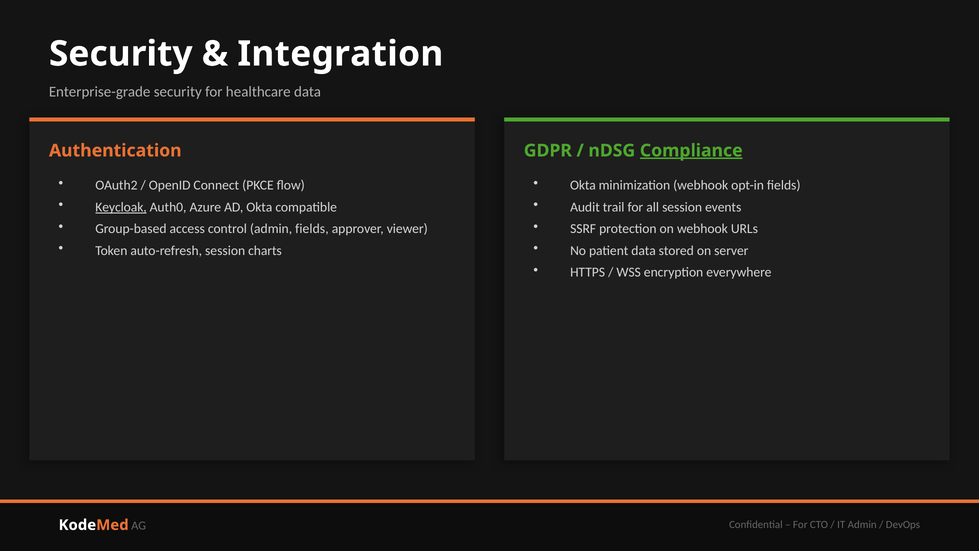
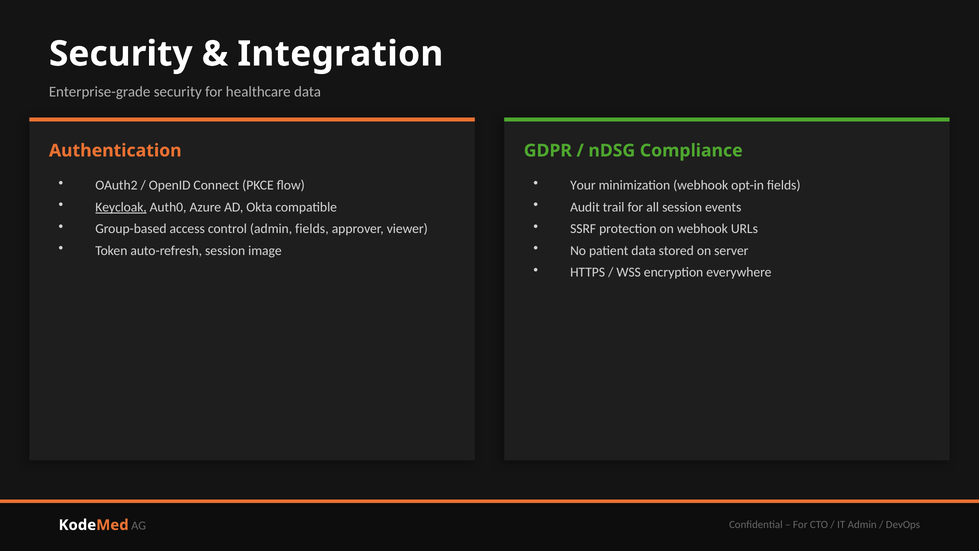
Compliance underline: present -> none (691, 151)
Okta: Okta -> Your (583, 185)
charts: charts -> image (265, 251)
